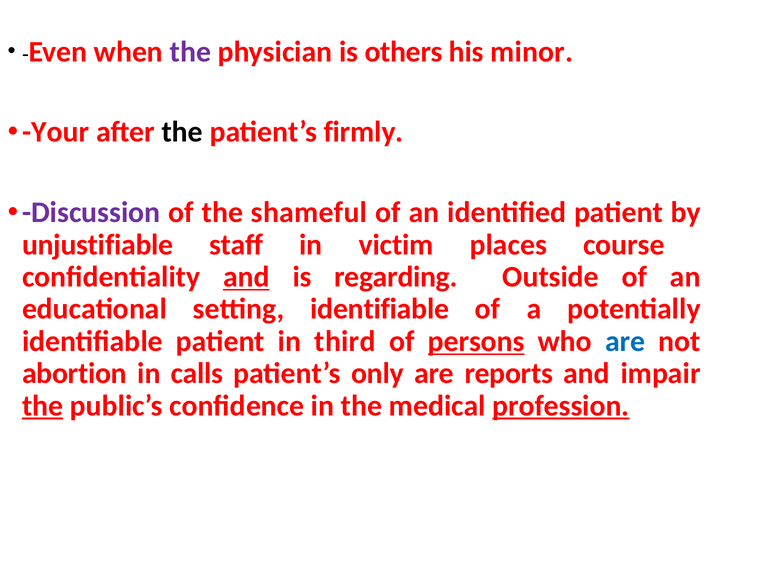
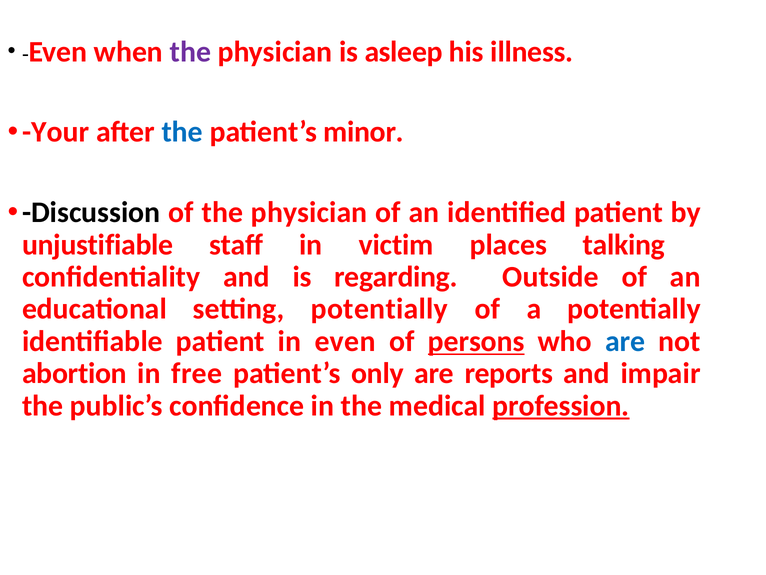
others: others -> asleep (404, 52)
minor: minor -> illness (532, 52)
the colour: black -> blue (182, 132)
firmly: firmly -> minor (364, 132)
Discussion colour: purple -> black (91, 212)
of the shameful: shameful -> physician (309, 212)
course: course -> talking (624, 245)
and underline: present -> none (246, 277)
setting identifiable: identifiable -> potentially (379, 309)
in third: third -> even (345, 341)
calls: calls -> free (197, 373)
the underline: present -> none (43, 405)
